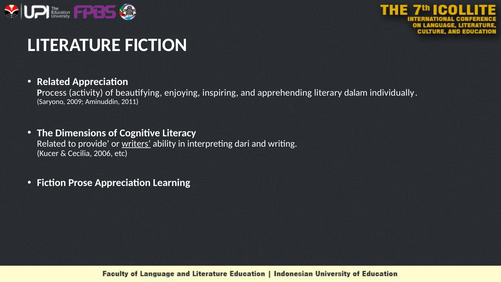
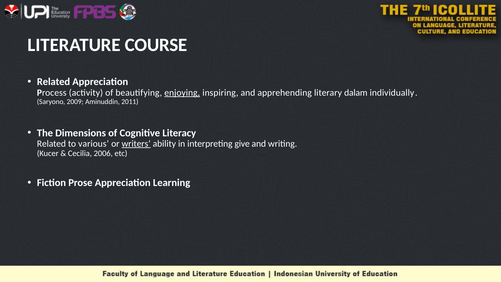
LITERATURE FICTION: FICTION -> COURSE (156, 45)
enjoying underline: none -> present (182, 93)
provide: provide -> various (94, 144)
dari: dari -> give (242, 144)
